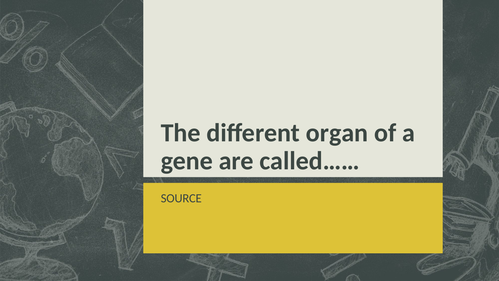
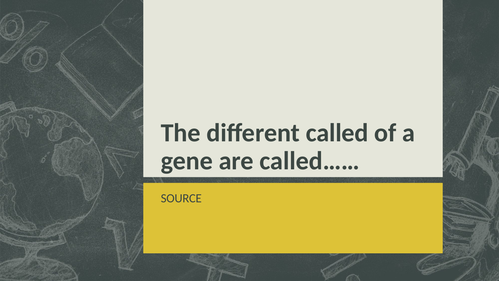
organ: organ -> called (337, 133)
